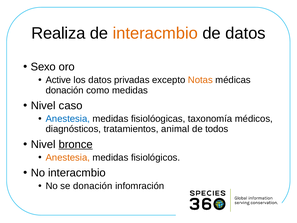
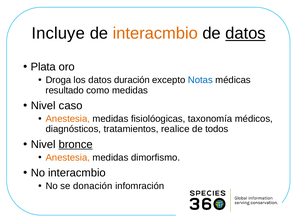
Realiza: Realiza -> Incluye (58, 33)
datos underline: none -> present (245, 33)
Sexo: Sexo -> Plata (43, 67)
Active: Active -> Droga (58, 80)
privadas: privadas -> duración (132, 80)
Notas colour: orange -> blue (200, 80)
donación: donación -> resultado (65, 90)
Anestesia colour: blue -> orange (68, 119)
animal: animal -> realice (175, 129)
fisiológicos: fisiológicos -> dimorfismo (156, 157)
